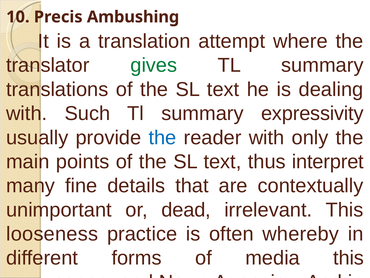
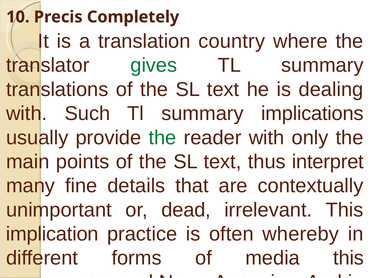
Precis Ambushing: Ambushing -> Completely (133, 17)
translation attempt: attempt -> country (232, 41)
expressivity: expressivity -> implications (312, 113)
the colour: blue -> green (162, 137)
looseness: looseness -> implication (52, 234)
